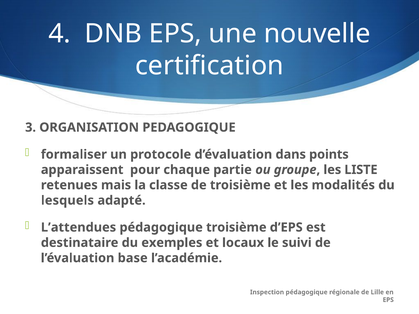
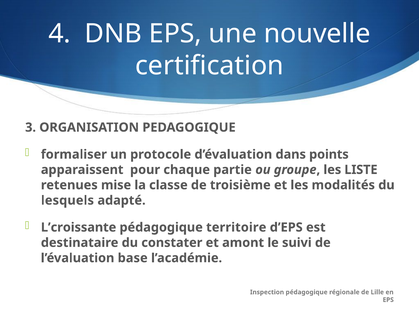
mais: mais -> mise (116, 185)
L’attendues: L’attendues -> L’croissante (79, 228)
pédagogique troisième: troisième -> territoire (236, 228)
exemples: exemples -> constater (172, 243)
locaux: locaux -> amont (243, 243)
